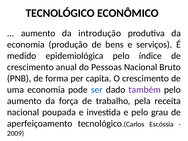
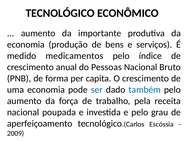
introdução: introdução -> importante (100, 33)
epidemiológica: epidemiológica -> medicamentos (74, 56)
também colour: purple -> blue (145, 90)
